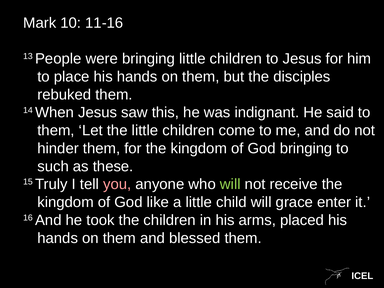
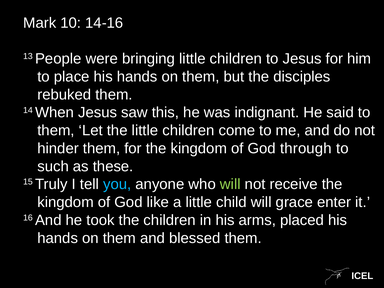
11-16: 11-16 -> 14-16 (104, 23)
God bringing: bringing -> through (306, 148)
you colour: pink -> light blue (117, 184)
